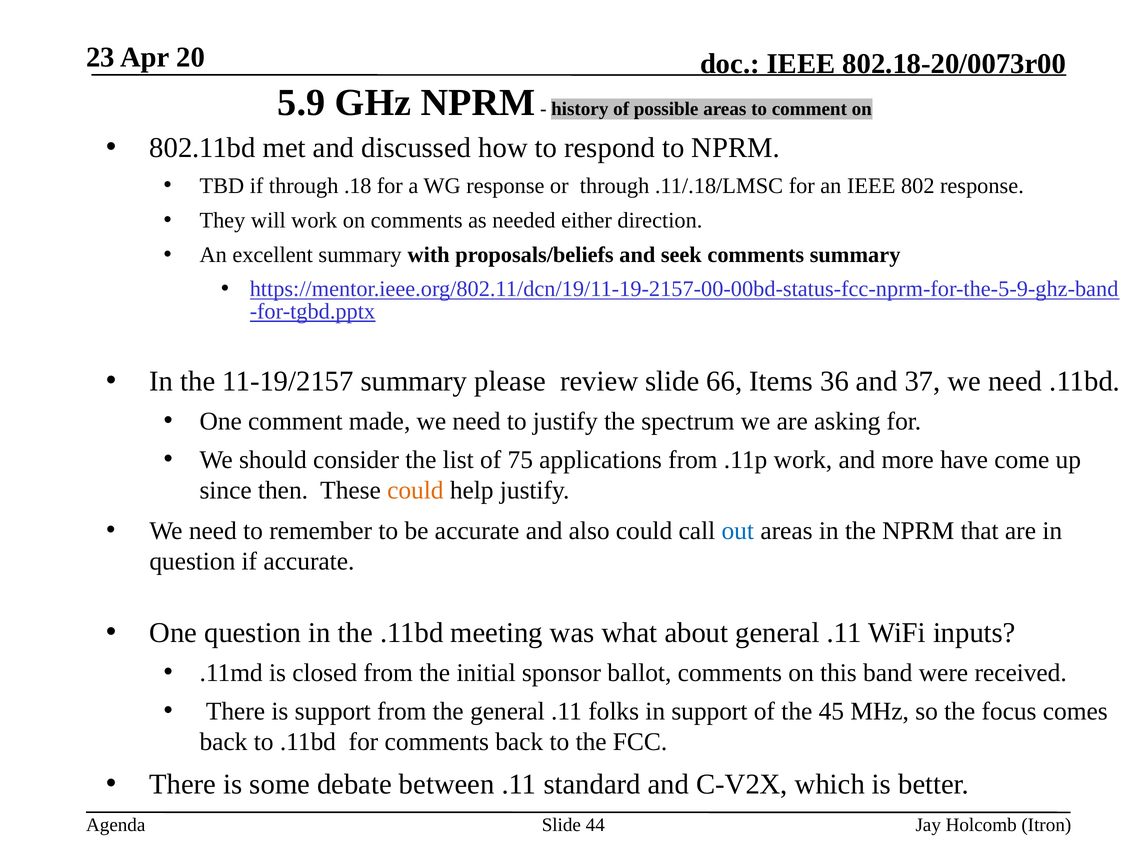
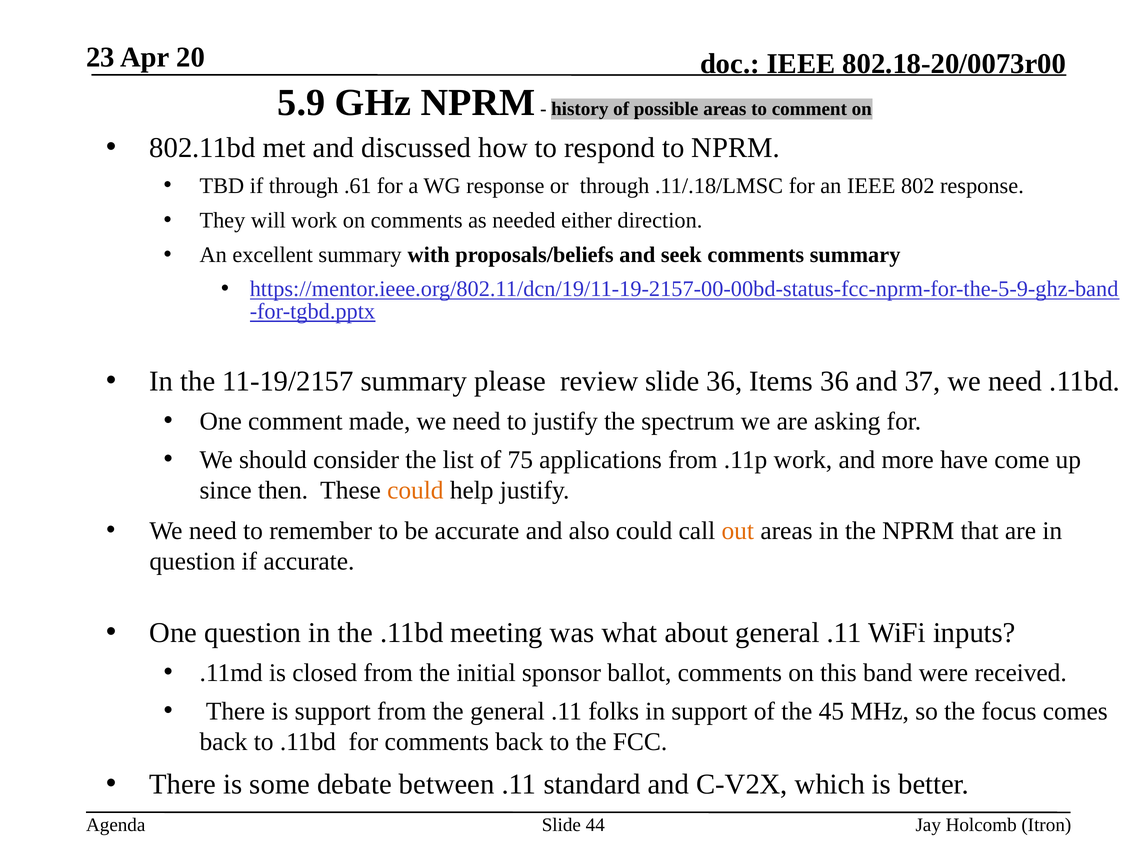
.18: .18 -> .61 (358, 186)
slide 66: 66 -> 36 (724, 381)
out colour: blue -> orange (738, 531)
